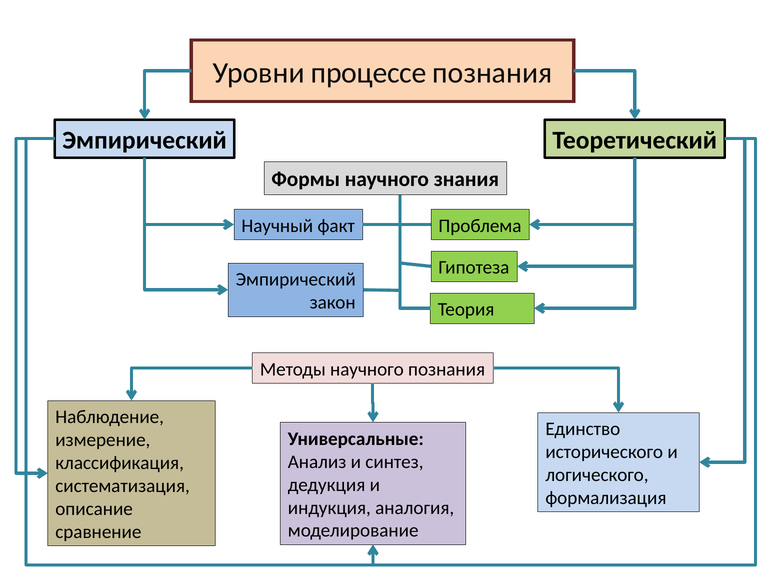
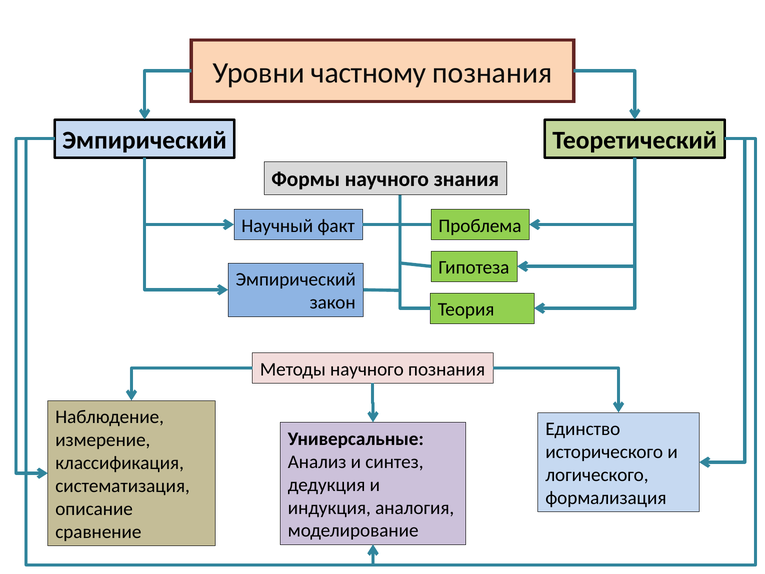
процессе: процессе -> частному (369, 73)
